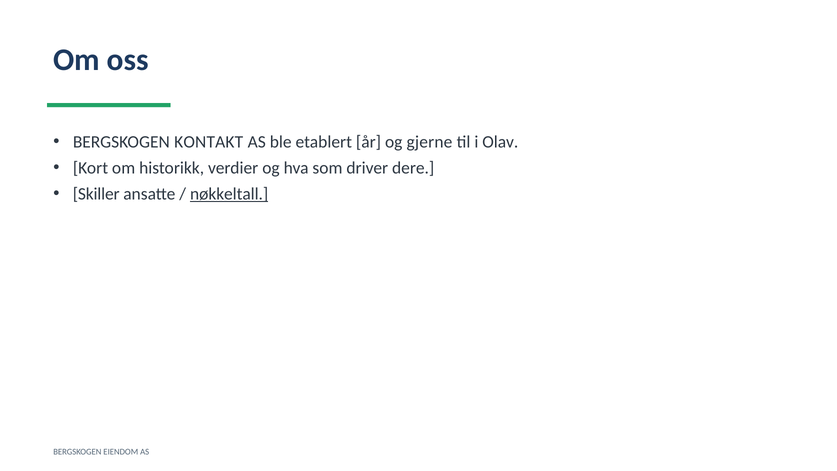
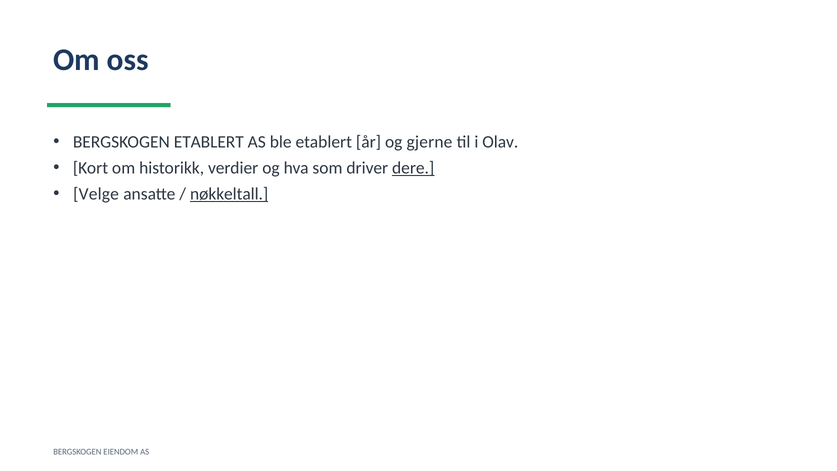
BERGSKOGEN KONTAKT: KONTAKT -> ETABLERT (209, 142)
dere underline: none -> present (413, 168)
Skiller: Skiller -> Velge (96, 194)
